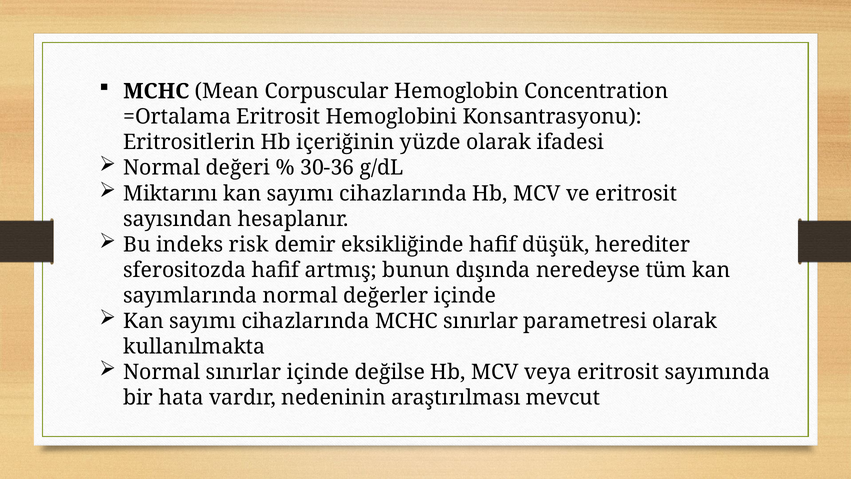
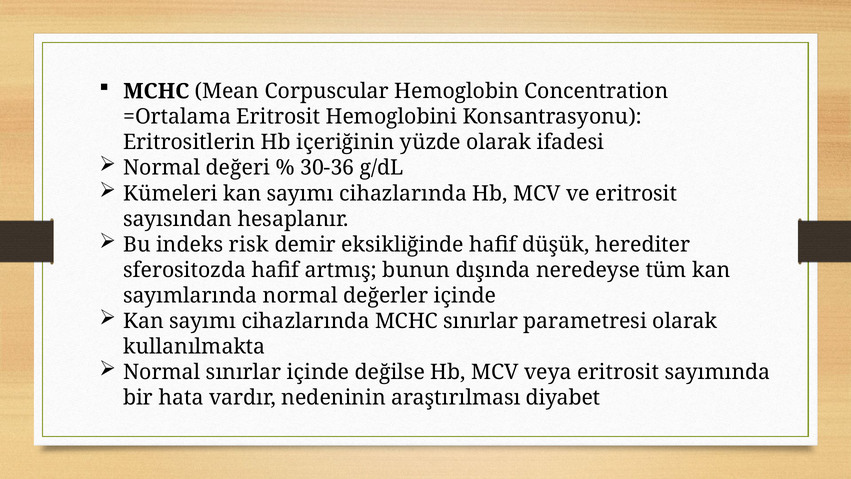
Miktarını: Miktarını -> Kümeleri (170, 193)
mevcut: mevcut -> diyabet (563, 398)
